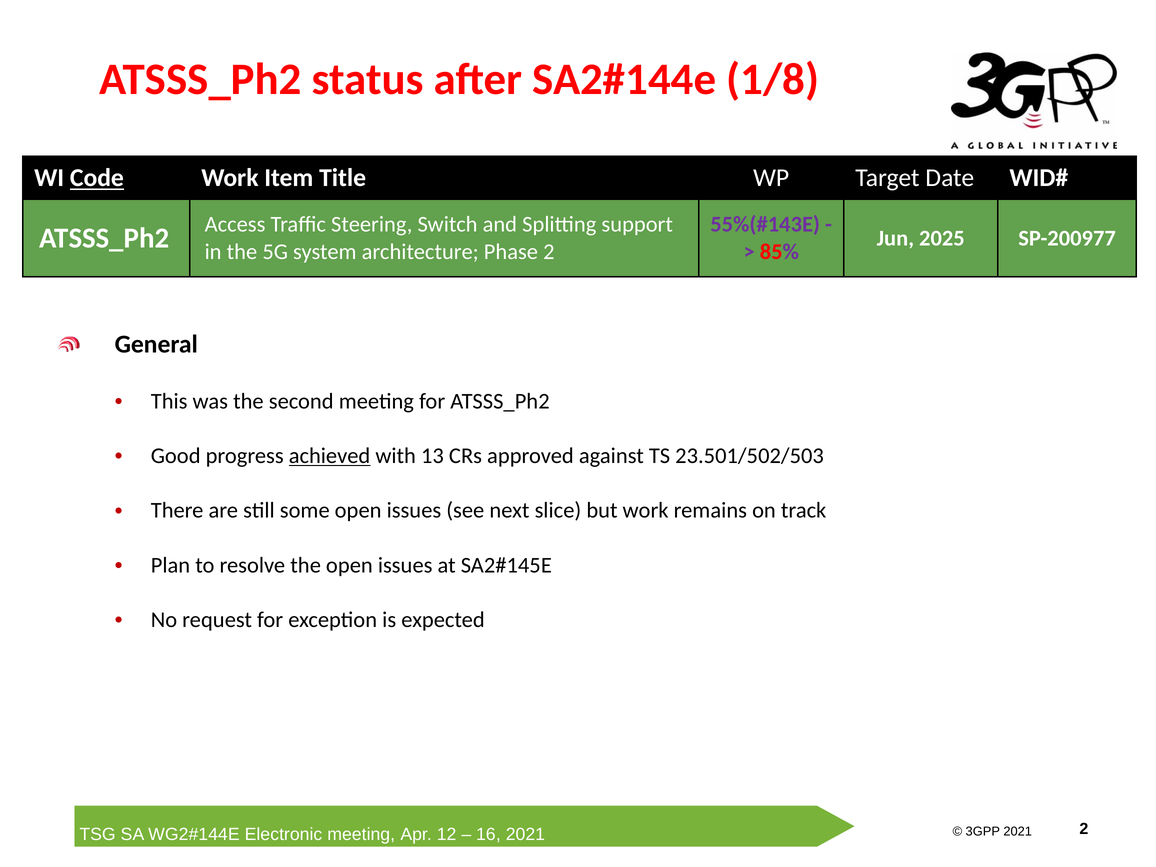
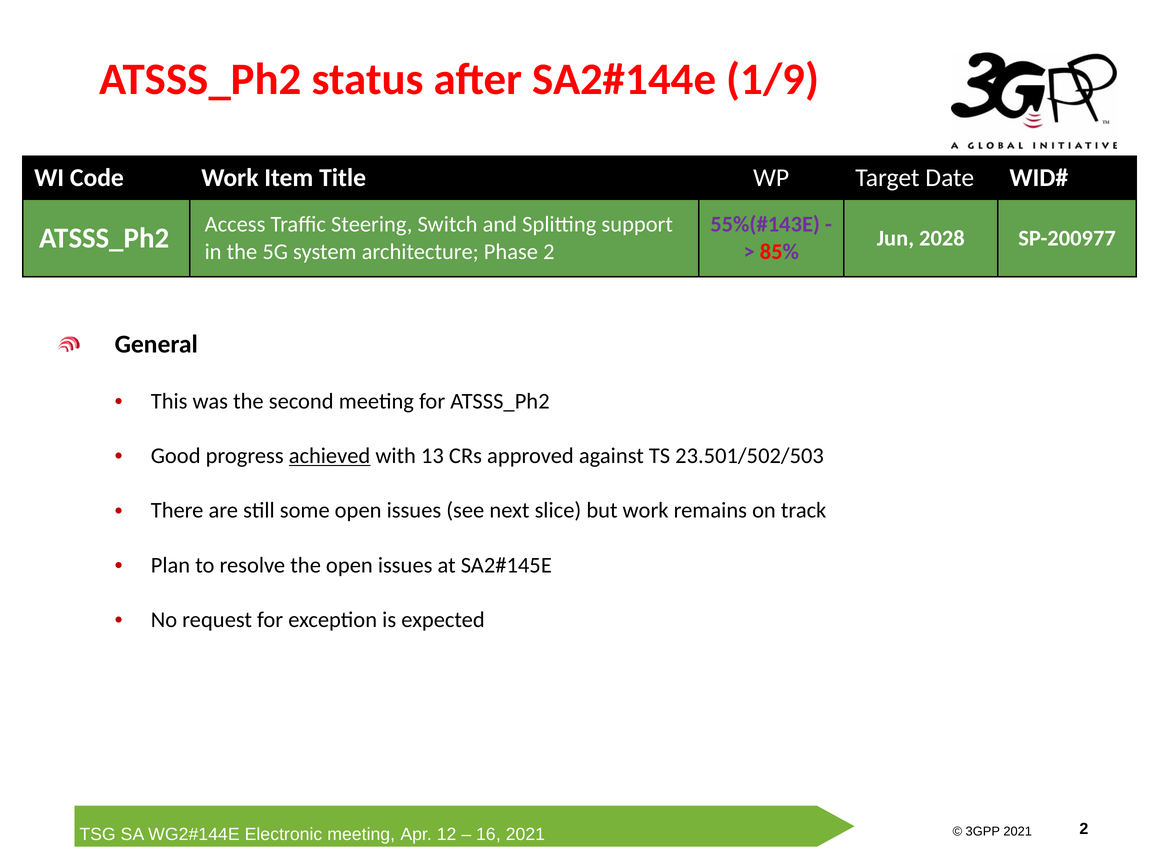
1/8: 1/8 -> 1/9 (773, 79)
Code underline: present -> none (97, 178)
2025: 2025 -> 2028 (942, 238)
